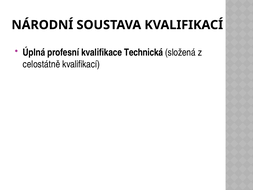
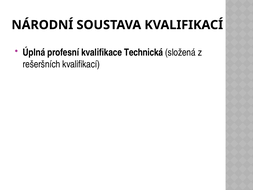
celostátně: celostátně -> rešeršních (41, 64)
